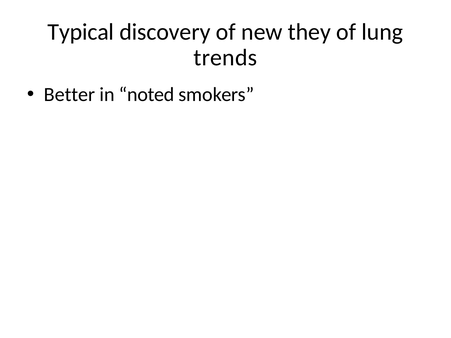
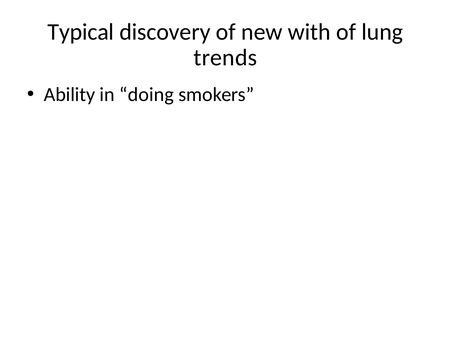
they: they -> with (309, 32)
Better: Better -> Ability (70, 95)
noted: noted -> doing (147, 95)
